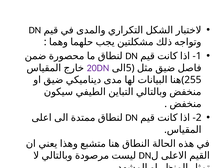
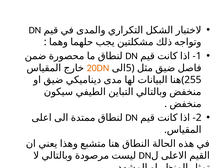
20DN colour: purple -> orange (98, 68)
